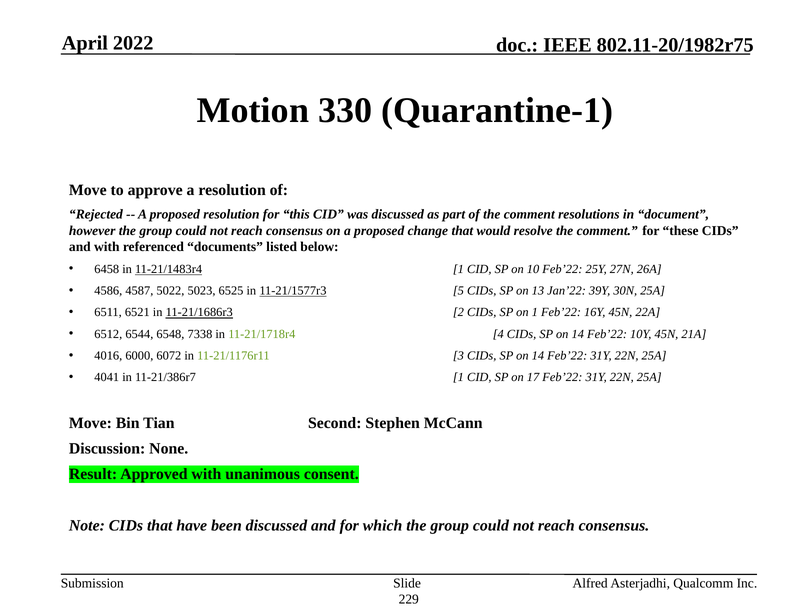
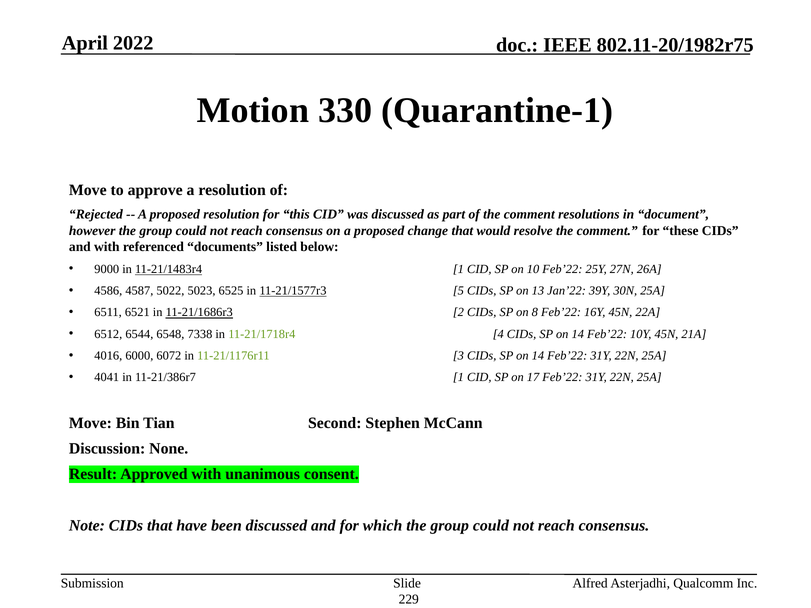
6458: 6458 -> 9000 (107, 269)
on 1: 1 -> 8 (535, 313)
